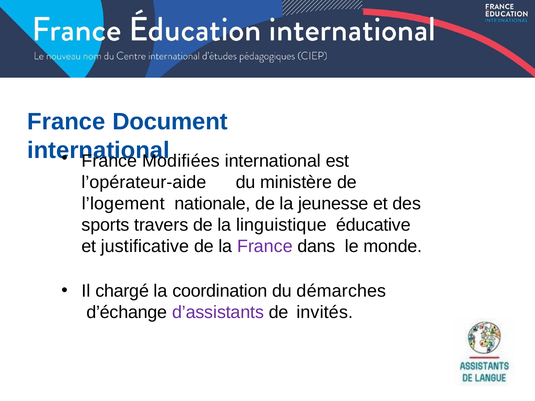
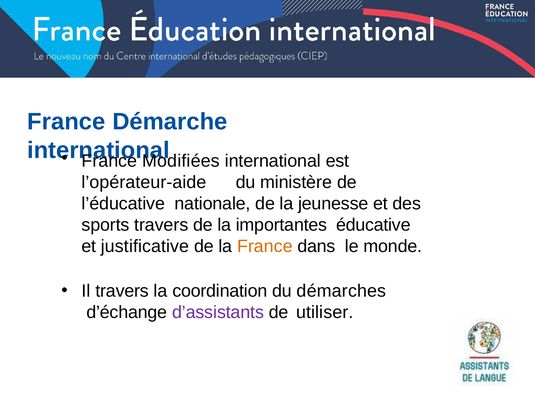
Document: Document -> Démarche (170, 122)
l’logement: l’logement -> l’éducative (123, 204)
linguistique: linguistique -> importantes (282, 225)
France colour: purple -> orange (265, 247)
Il chargé: chargé -> travers (122, 291)
invités: invités -> utiliser (325, 312)
